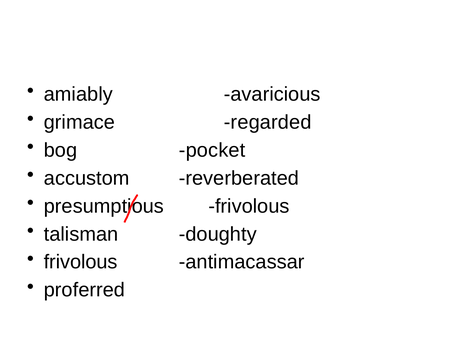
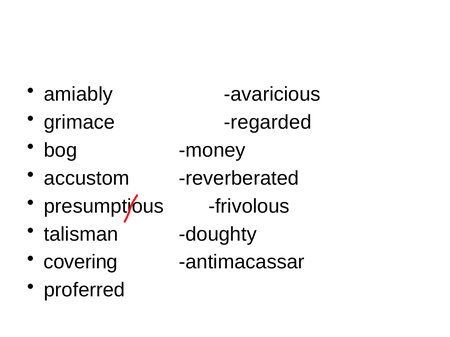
pocket: pocket -> money (212, 150)
frivolous: frivolous -> covering (81, 262)
